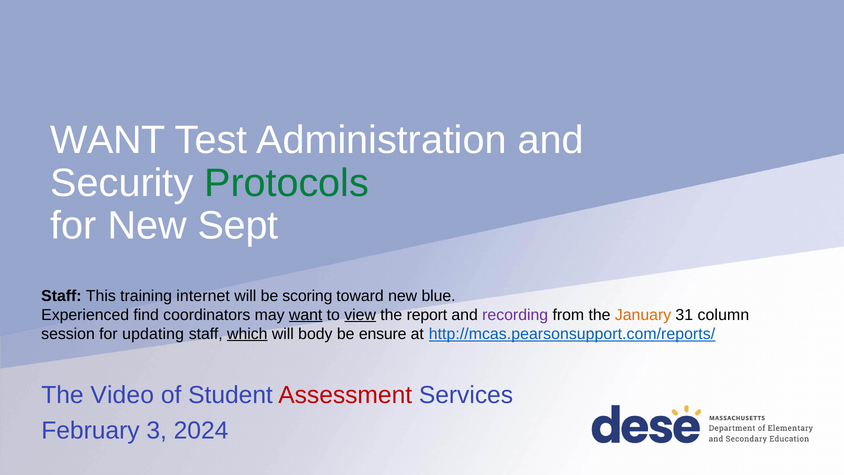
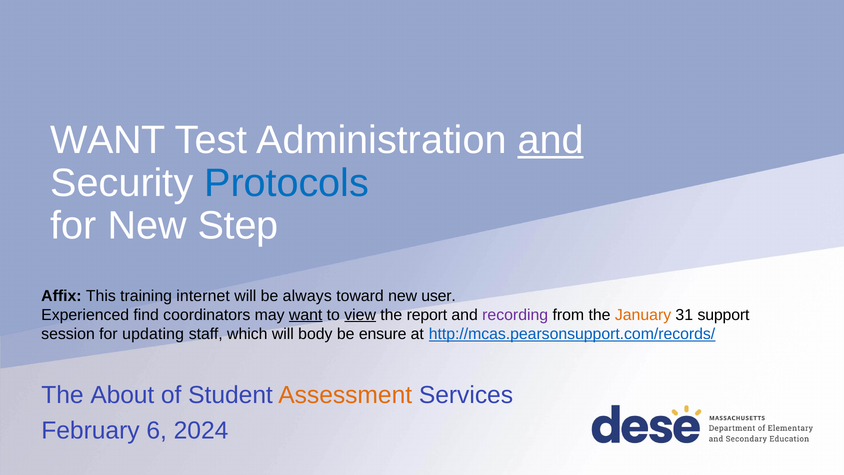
and underline: none -> present (551, 140)
Protocols colour: green -> blue (287, 183)
Sept: Sept -> Step (238, 226)
Staff: Staff -> Affix (61, 296)
scoring: scoring -> always (307, 296)
blue: blue -> user (439, 296)
column: column -> support (723, 315)
which underline: present -> none (247, 334)
http://mcas.pearsonsupport.com/reports/: http://mcas.pearsonsupport.com/reports/ -> http://mcas.pearsonsupport.com/records/ (572, 334)
Video: Video -> About (122, 395)
Assessment colour: red -> orange (345, 395)
3: 3 -> 6 (157, 430)
